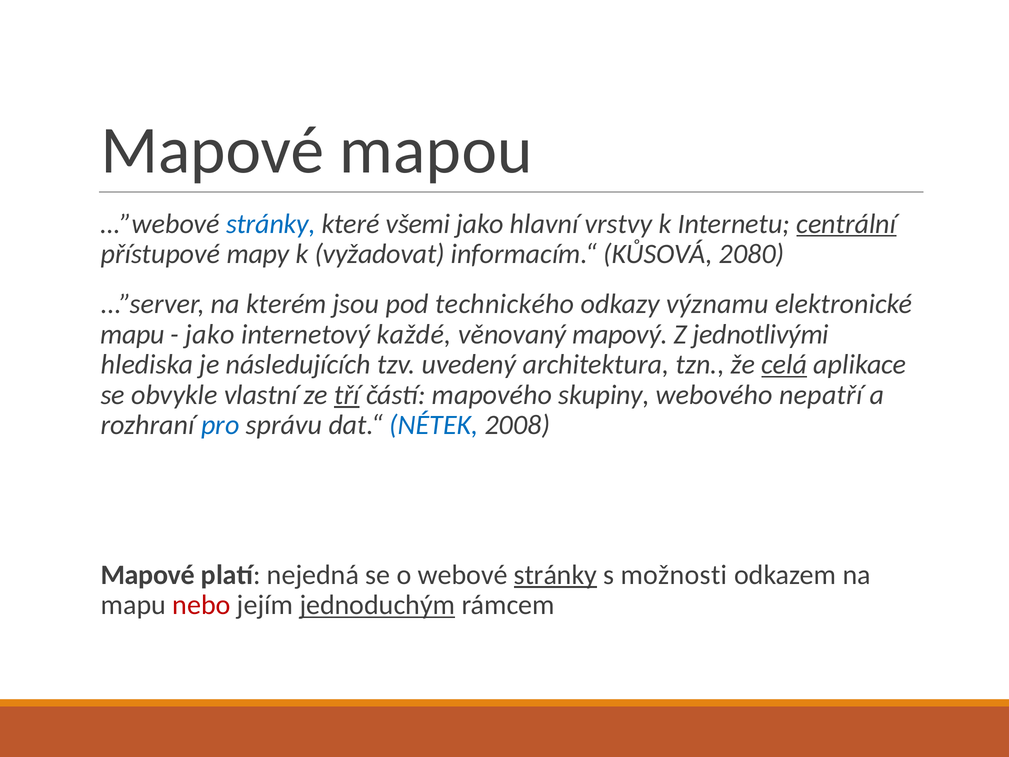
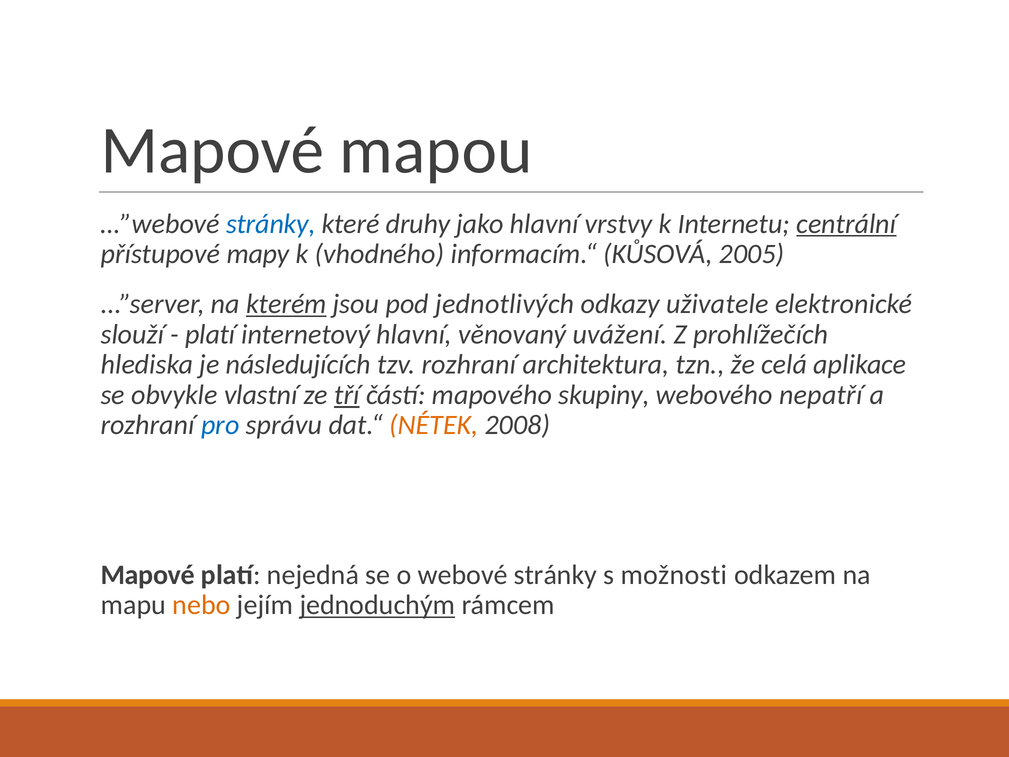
všemi: všemi -> druhy (418, 224)
vyžadovat: vyžadovat -> vhodného (379, 254)
2080: 2080 -> 2005 (752, 254)
kterém underline: none -> present (286, 304)
technického: technického -> jednotlivých (505, 304)
významu: významu -> uživatele (717, 304)
mapu: mapu -> slouží (132, 334)
jako: jako -> platí (210, 334)
internetový každé: každé -> hlavní (414, 334)
mapový: mapový -> uvážení (620, 334)
jednotlivými: jednotlivými -> prohlížečích (761, 334)
tzv uvedený: uvedený -> rozhraní (469, 364)
celá underline: present -> none (784, 364)
NÉTEK colour: blue -> orange (434, 425)
stránky underline: present -> none (555, 575)
nebo colour: red -> orange (201, 605)
